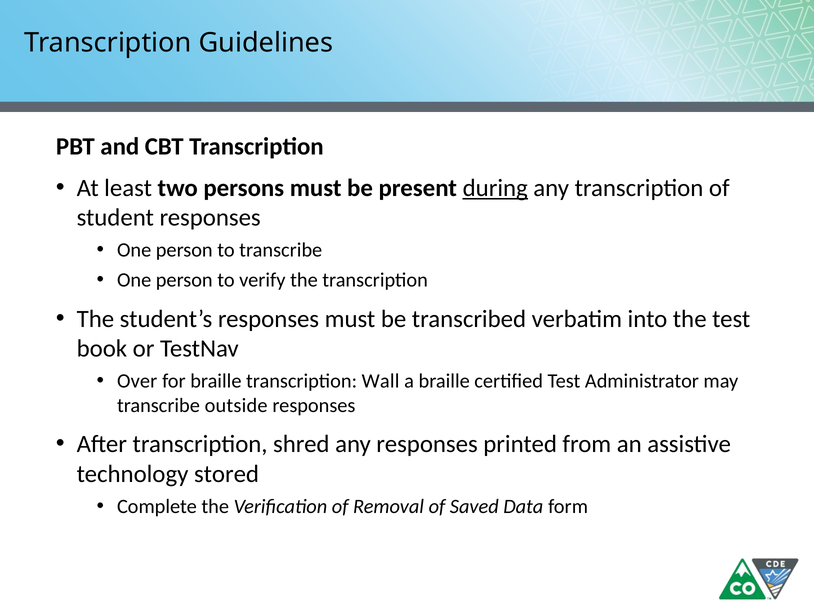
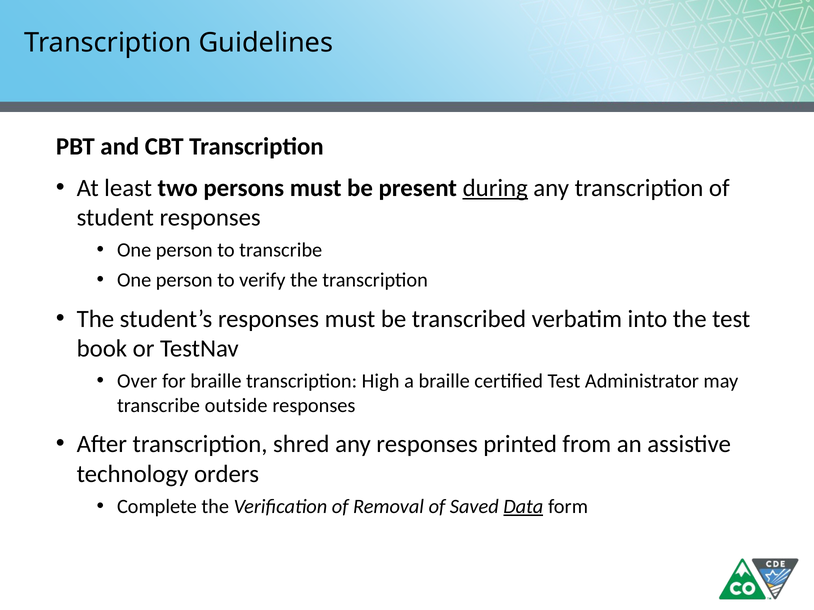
Wall: Wall -> High (381, 381)
stored: stored -> orders (227, 474)
Data underline: none -> present (523, 507)
